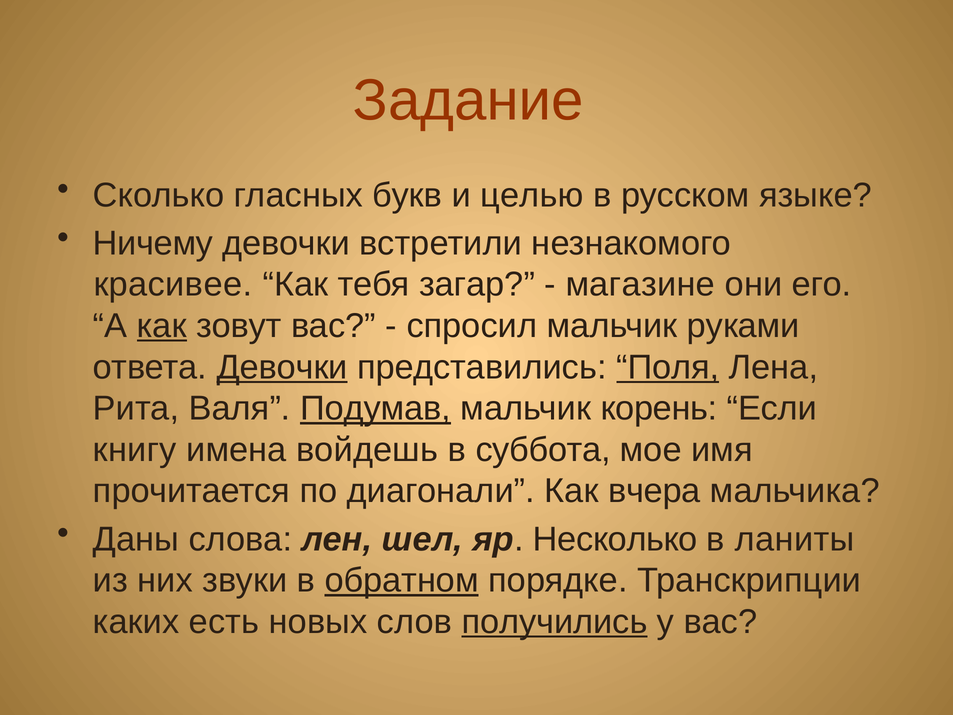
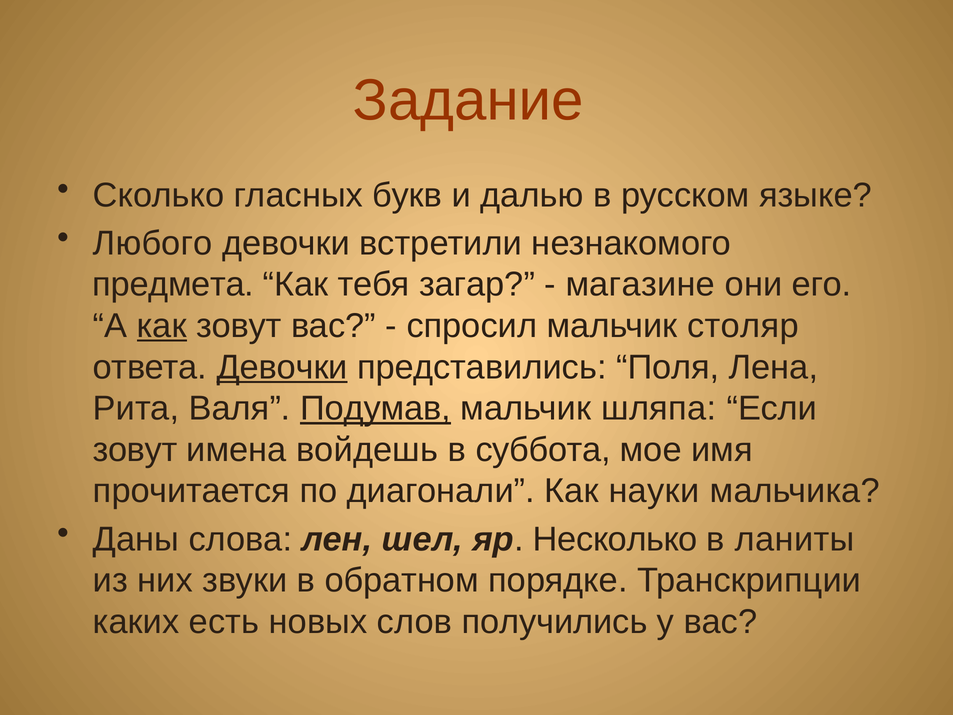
целью: целью -> далью (532, 195)
Ничему: Ничему -> Любого (153, 243)
красивее: красивее -> предмета (173, 284)
руками: руками -> столяр (743, 326)
Поля underline: present -> none (668, 367)
корень: корень -> шляпа (659, 408)
книгу: книгу -> зовут (135, 450)
вчера: вчера -> науки (654, 491)
обратном underline: present -> none (402, 580)
получились underline: present -> none (555, 622)
